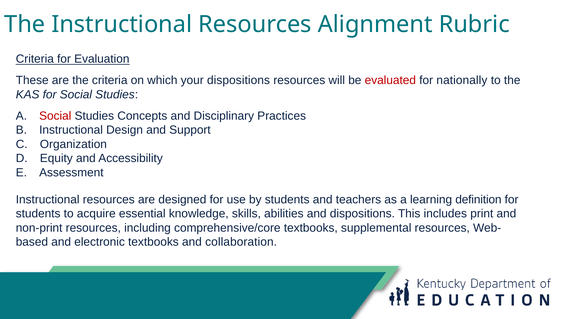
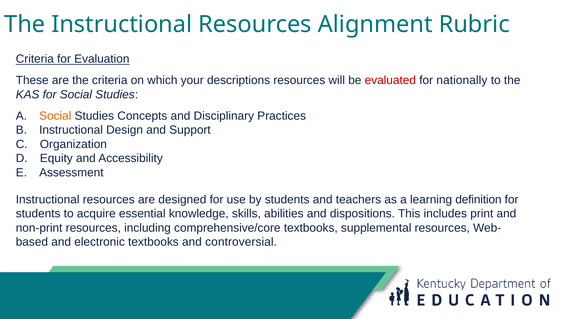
your dispositions: dispositions -> descriptions (239, 80)
Social colour: red -> orange (55, 116)
collaboration: collaboration -> controversial (241, 242)
